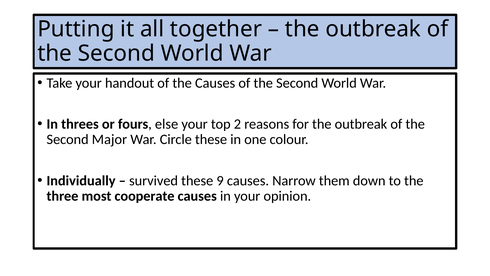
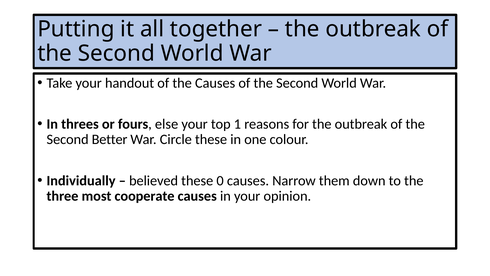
2: 2 -> 1 (237, 124)
Major: Major -> Better (110, 139)
survived: survived -> believed (154, 180)
9: 9 -> 0 (220, 180)
